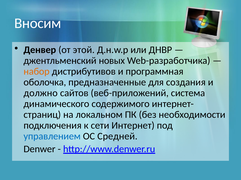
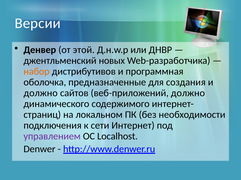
Вносим: Вносим -> Версии (38, 23)
веб-приложений система: система -> должно (188, 93)
управлением colour: blue -> purple (52, 137)
Средней: Средней -> Localhost (118, 137)
